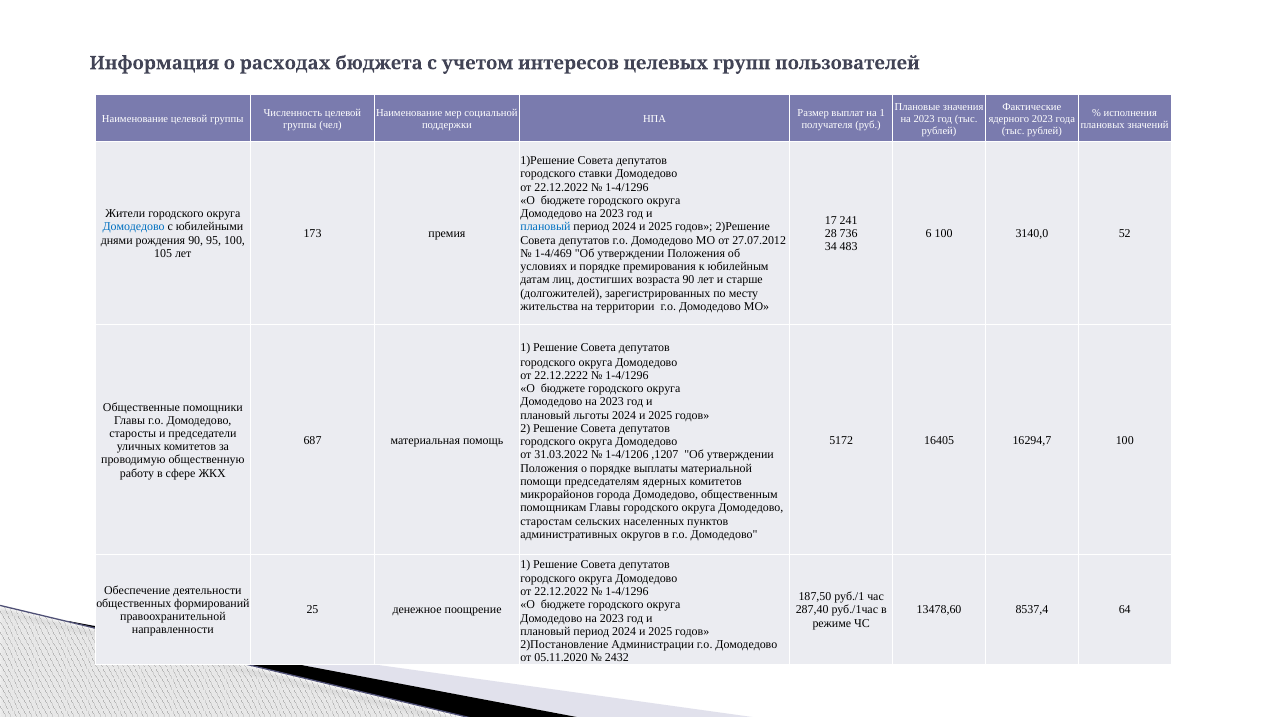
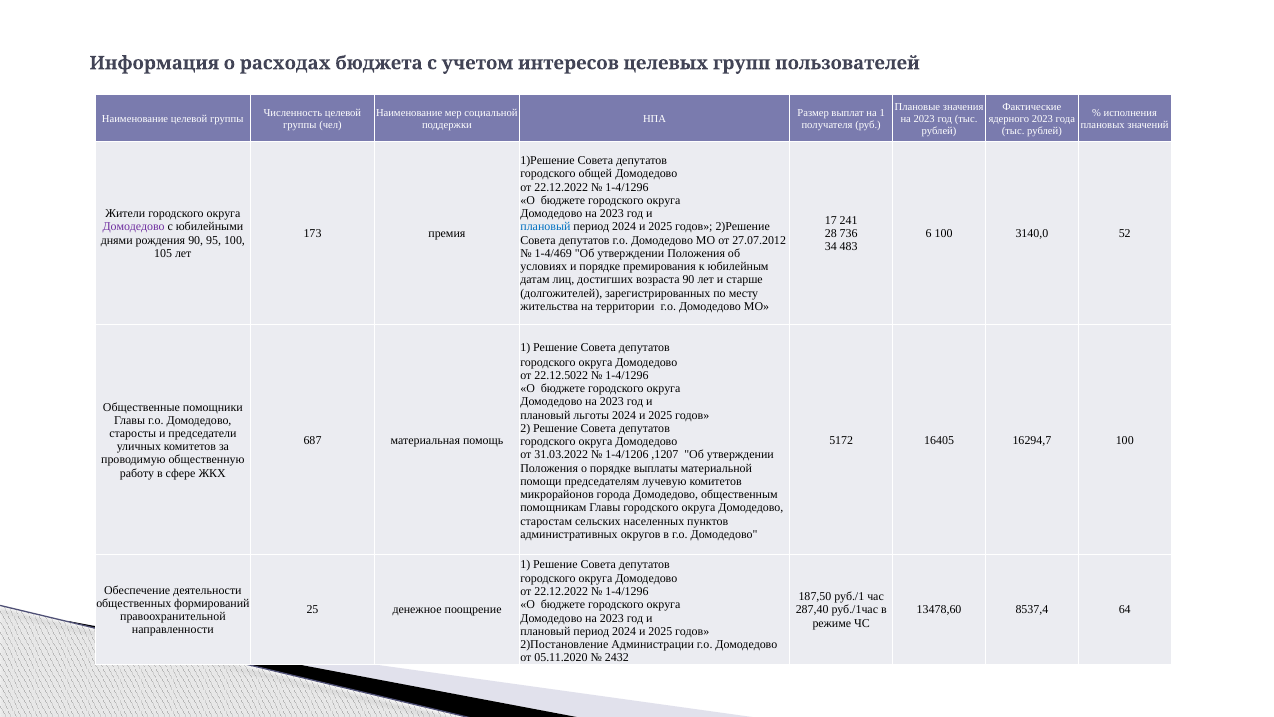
ставки: ставки -> общей (595, 174)
Домодедово colour: blue -> purple (134, 227)
22.12.2222: 22.12.2222 -> 22.12.5022 (561, 375)
ядерных: ядерных -> лучевую (665, 481)
